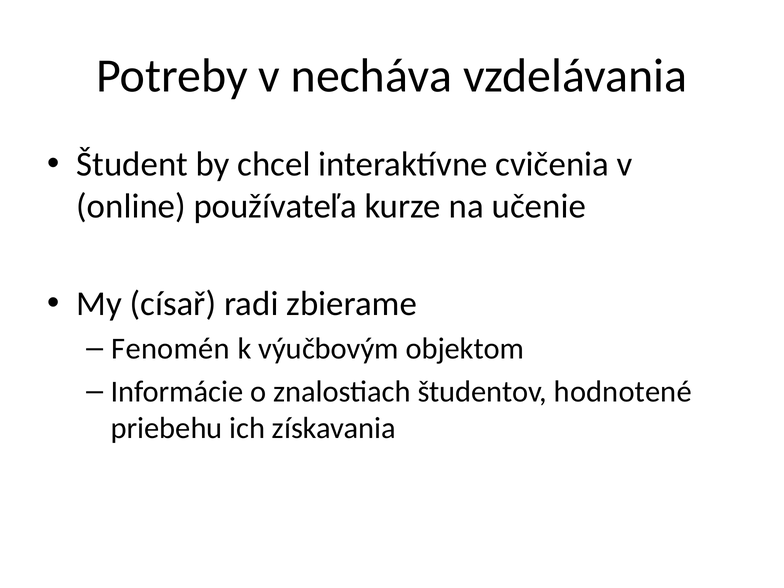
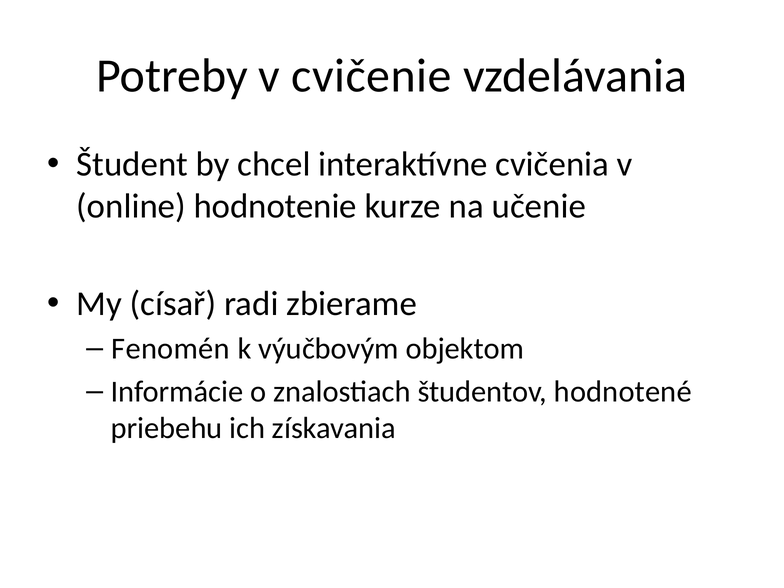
necháva: necháva -> cvičenie (371, 76)
používateľa: používateľa -> hodnotenie (275, 206)
